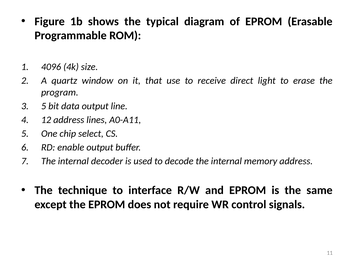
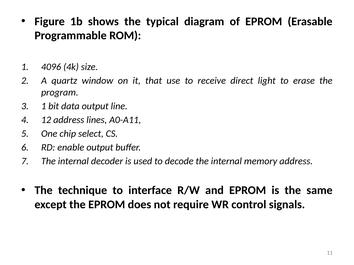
5: 5 -> 1 (44, 106)
